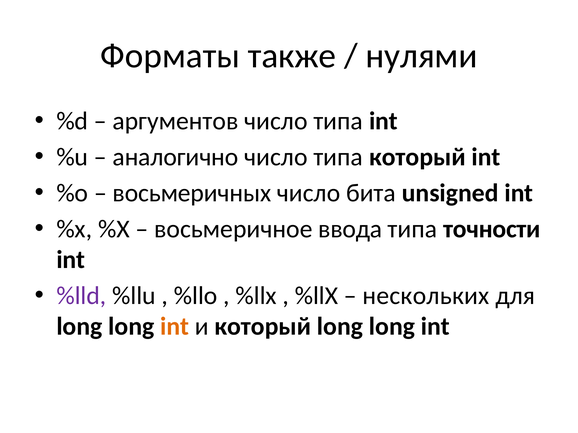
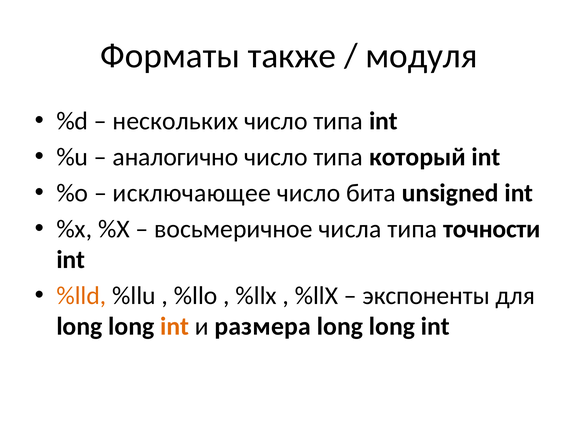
нулями: нулями -> модуля (422, 56)
аргументов: аргументов -> нескольких (175, 121)
восьмеричных: восьмеричных -> исключающее (192, 193)
ввода: ввода -> числа (350, 229)
%lld colour: purple -> orange (81, 296)
нескольких: нескольких -> экспоненты (426, 296)
и который: который -> размера (263, 327)
